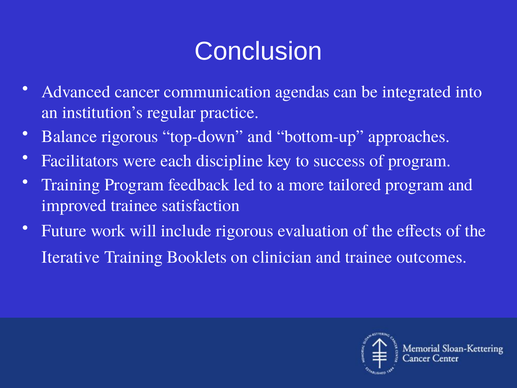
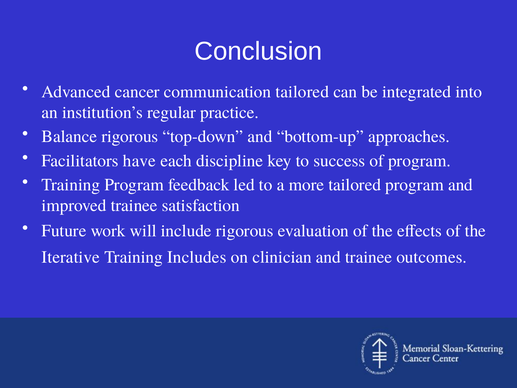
communication agendas: agendas -> tailored (302, 92)
were: were -> have (139, 161)
Booklets: Booklets -> Includes (197, 257)
